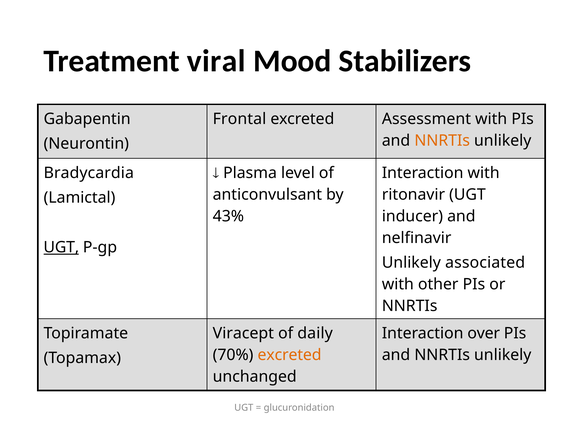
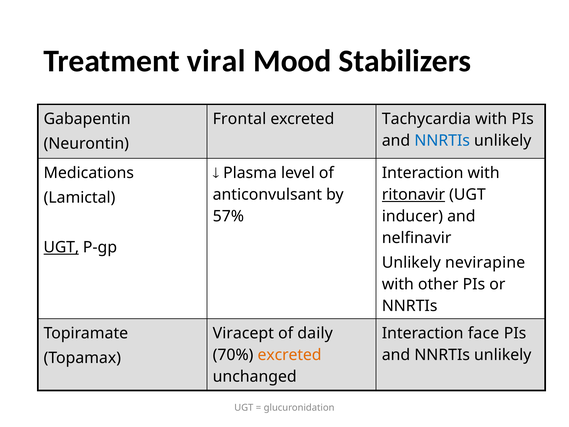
Assessment: Assessment -> Tachycardia (426, 119)
NNRTIs colour: orange -> blue (442, 141)
Bradycardia: Bradycardia -> Medications (89, 173)
ritonavir underline: none -> present (413, 194)
43%: 43% -> 57% (228, 216)
associated: associated -> nevirapine (485, 263)
over: over -> face (484, 333)
